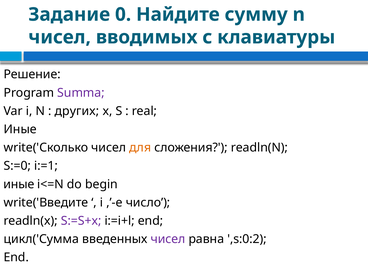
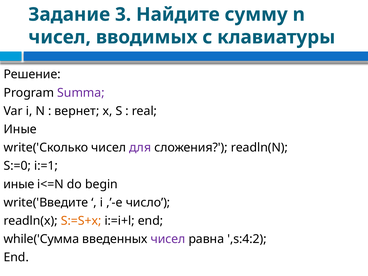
0: 0 -> 3 (123, 15)
других: других -> вернет (77, 111)
для colour: orange -> purple (140, 148)
S:=S+x colour: purple -> orange (81, 221)
цикл('Сумма: цикл('Сумма -> while('Сумма (41, 239)
,s:0:2: ,s:0:2 -> ,s:4:2 (247, 239)
